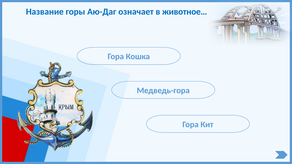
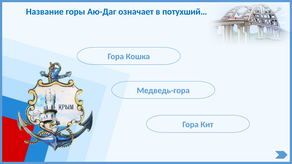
животное…: животное… -> потухший… (185, 12)
